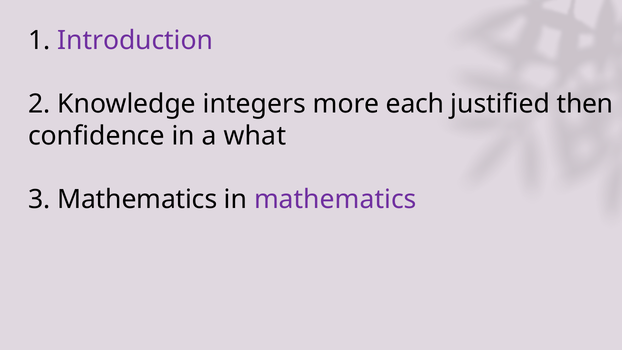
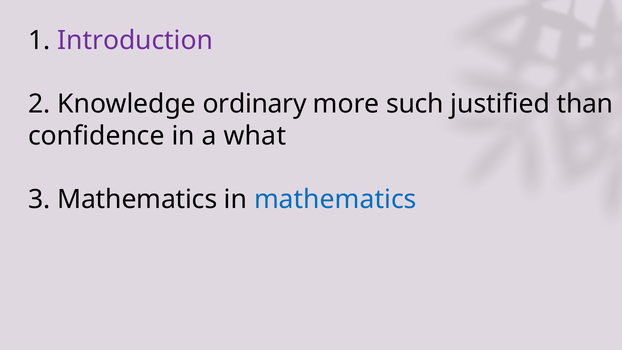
integers: integers -> ordinary (255, 104)
each: each -> such (415, 104)
then: then -> than (585, 104)
mathematics colour: purple -> blue (335, 200)
